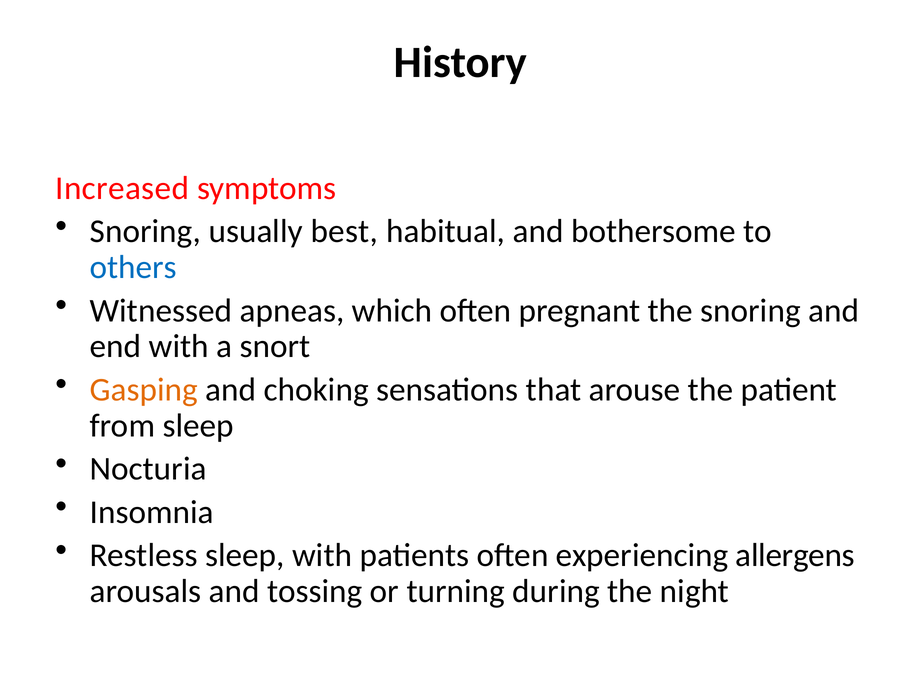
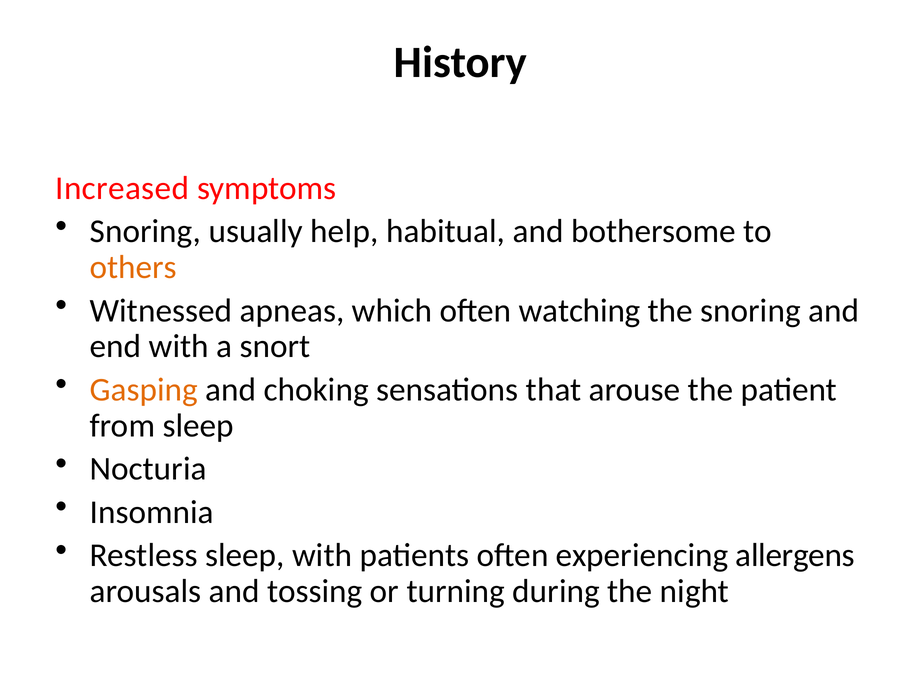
best: best -> help (344, 231)
others colour: blue -> orange (133, 267)
pregnant: pregnant -> watching (580, 310)
